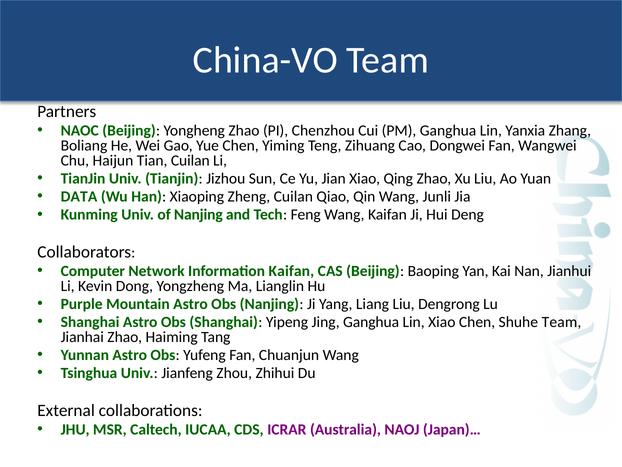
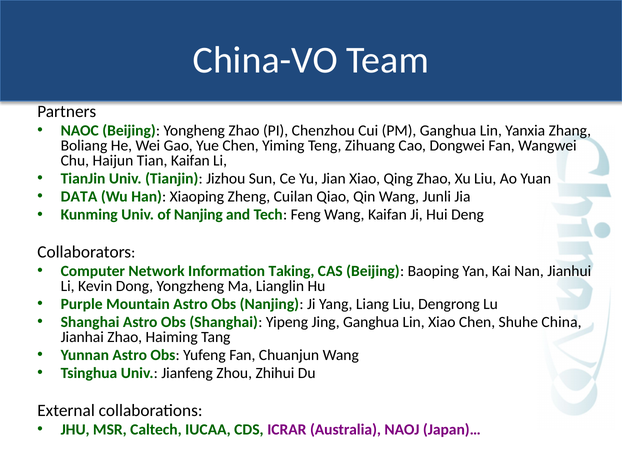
Tian Cuilan: Cuilan -> Kaifan (190, 160)
Information Kaifan: Kaifan -> Taking (291, 271)
Shuhe Team: Team -> China (562, 322)
